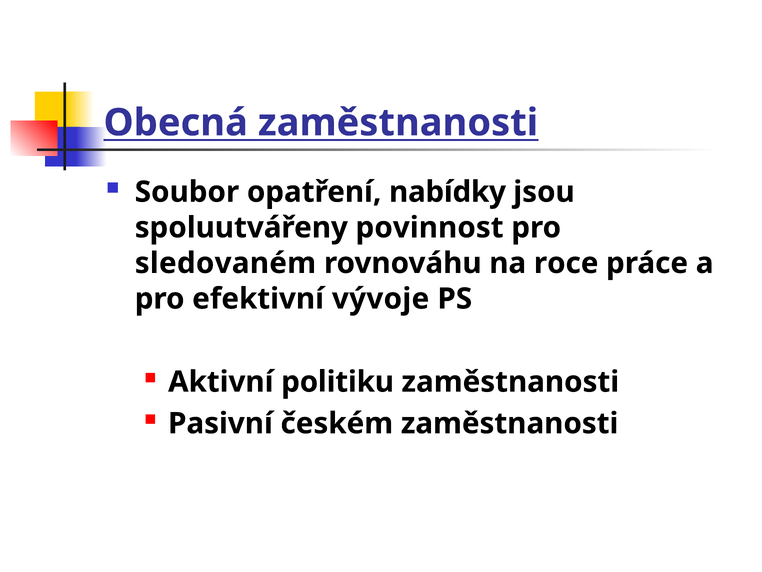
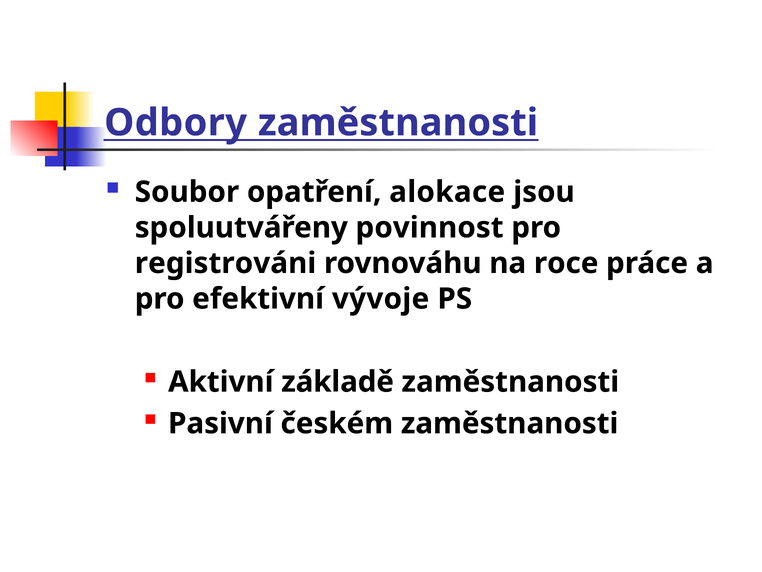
Obecná: Obecná -> Odbory (176, 123)
nabídky: nabídky -> alokace (447, 192)
sledovaném: sledovaném -> registrováni (226, 263)
politiku: politiku -> základě (338, 382)
